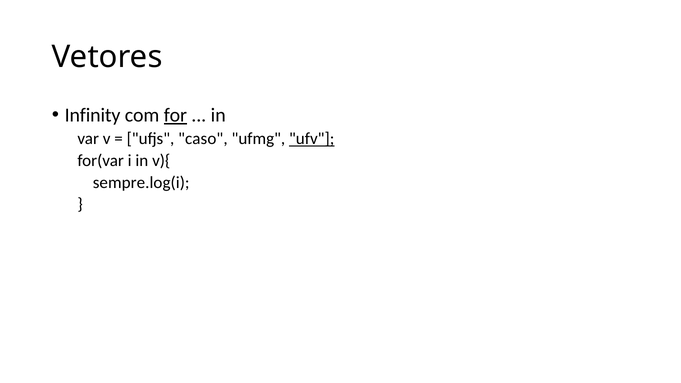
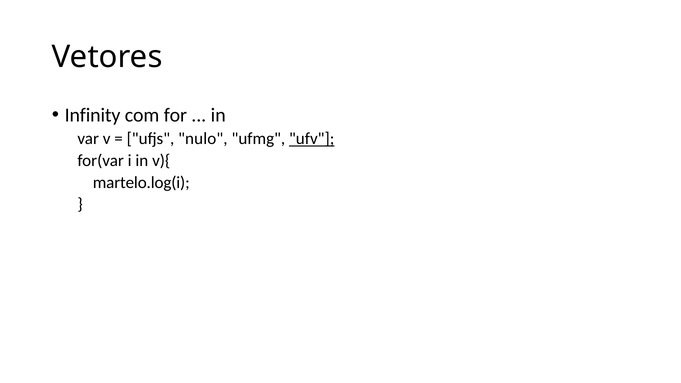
for underline: present -> none (175, 115)
caso: caso -> nulo (203, 139)
sempre.log(i: sempre.log(i -> martelo.log(i (141, 182)
